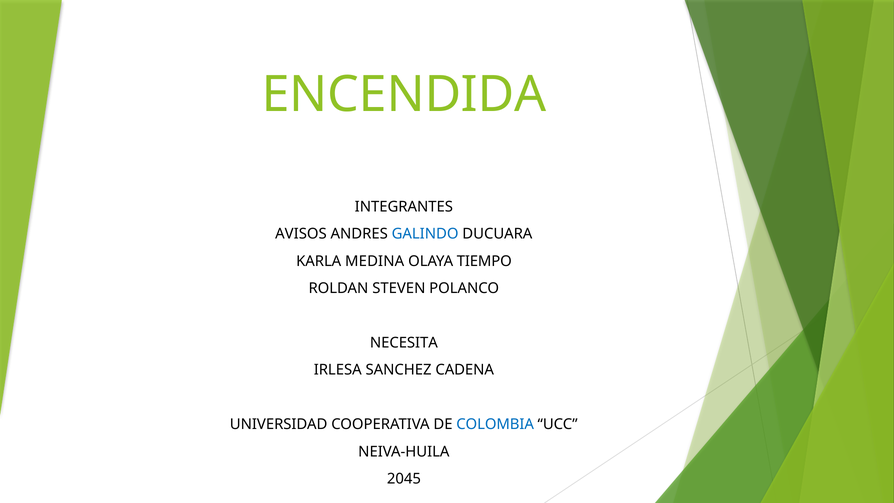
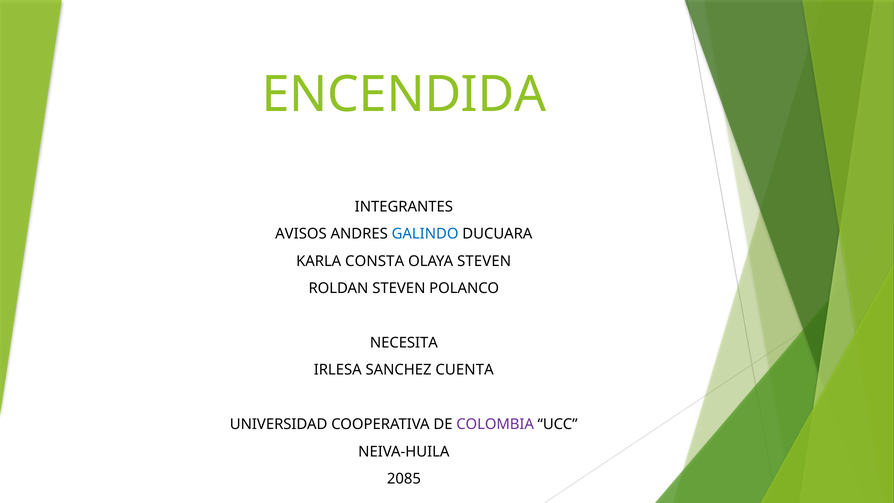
MEDINA: MEDINA -> CONSTA (375, 261)
OLAYA TIEMPO: TIEMPO -> STEVEN (484, 261)
CADENA: CADENA -> CUENTA (465, 370)
COLOMBIA colour: blue -> purple (495, 424)
2045: 2045 -> 2085 (404, 479)
